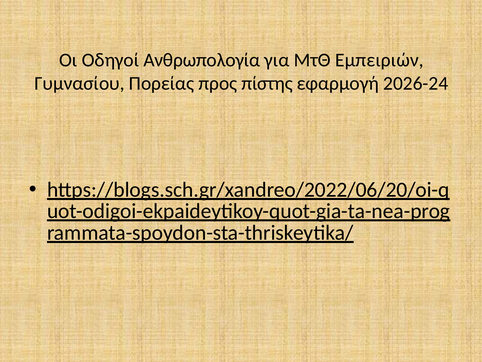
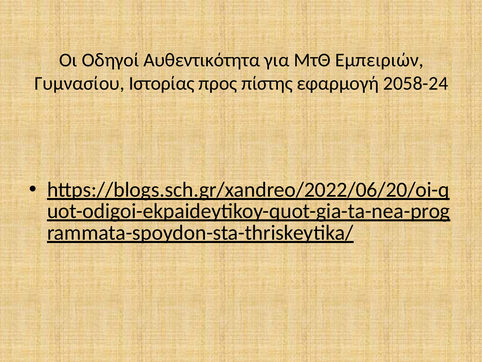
Ανθρωπολογία: Ανθρωπολογία -> Αυθεντικότητα (202, 60)
Πορείας: Πορείας -> Ιστορίας (162, 83)
2026-24: 2026-24 -> 2058-24 (416, 83)
